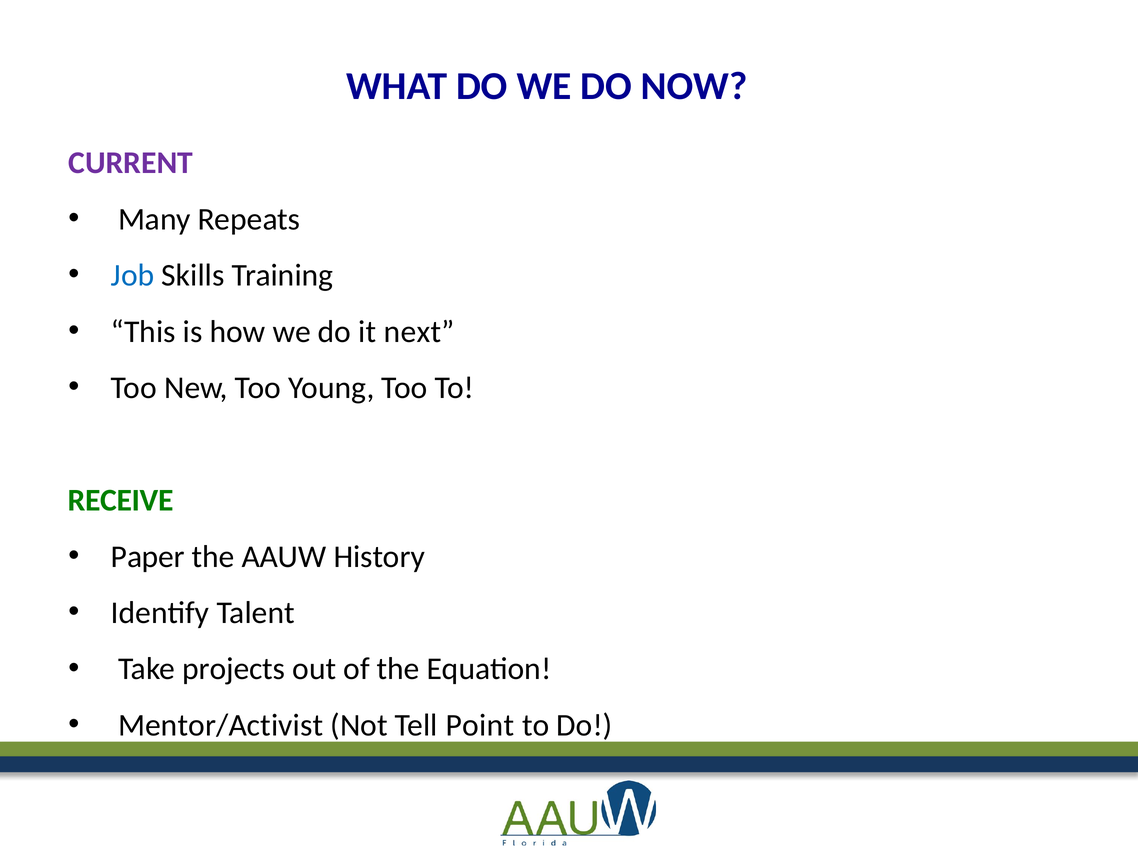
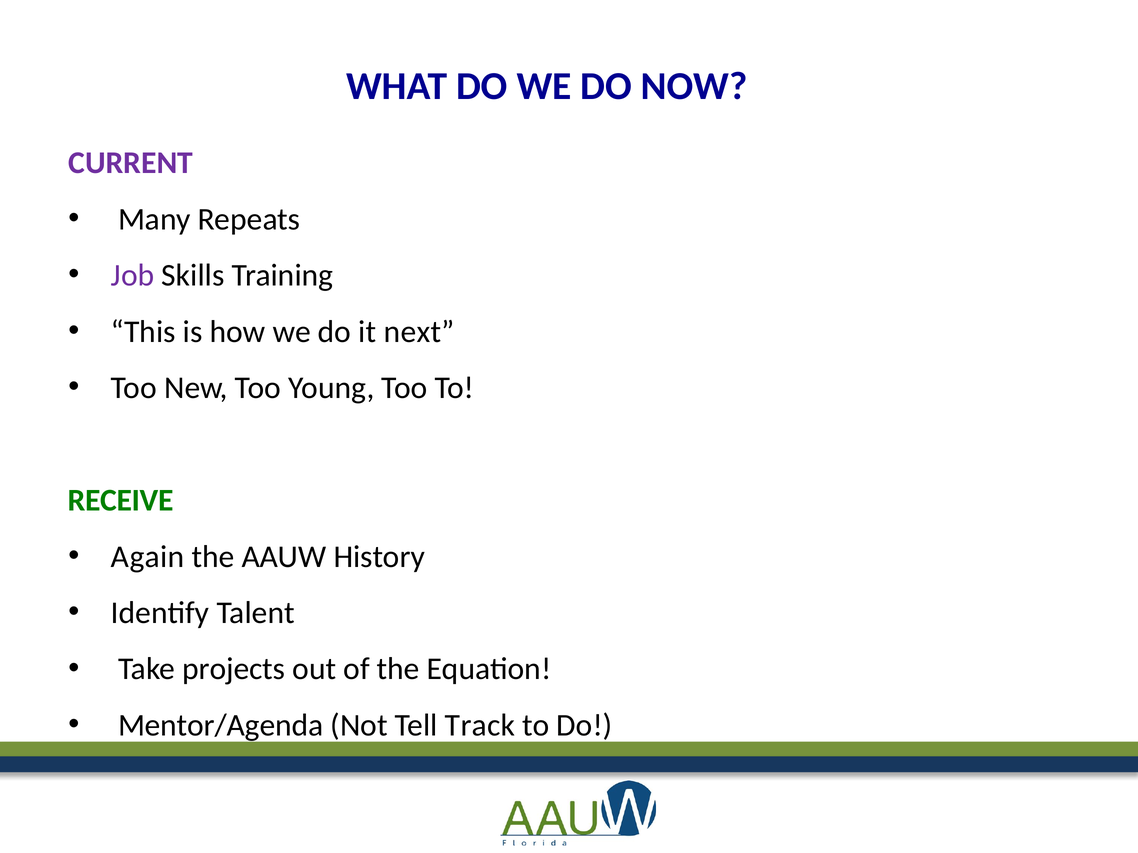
Job colour: blue -> purple (133, 276)
Paper: Paper -> Again (148, 557)
Mentor/Activist: Mentor/Activist -> Mentor/Agenda (221, 726)
Point: Point -> Track (480, 726)
